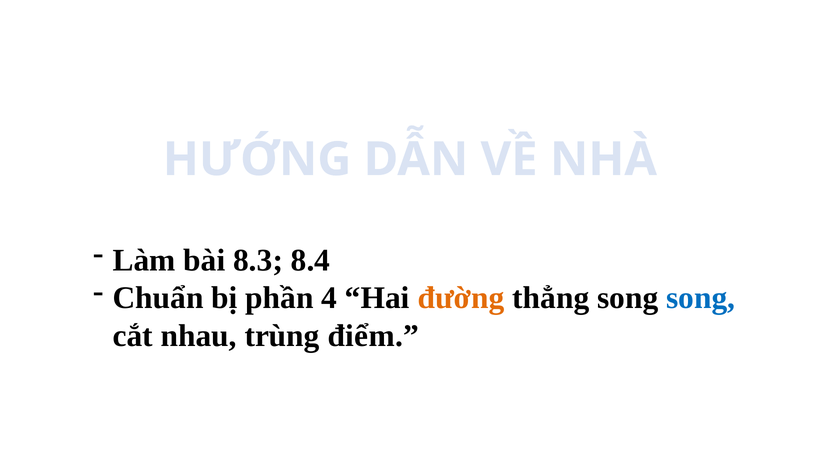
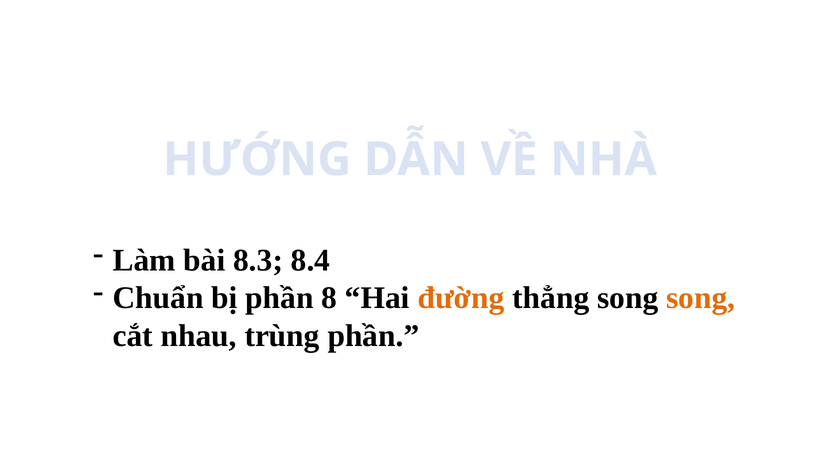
4: 4 -> 8 (329, 298)
song colour: blue -> orange (701, 298)
trùng điểm: điểm -> phần (373, 336)
